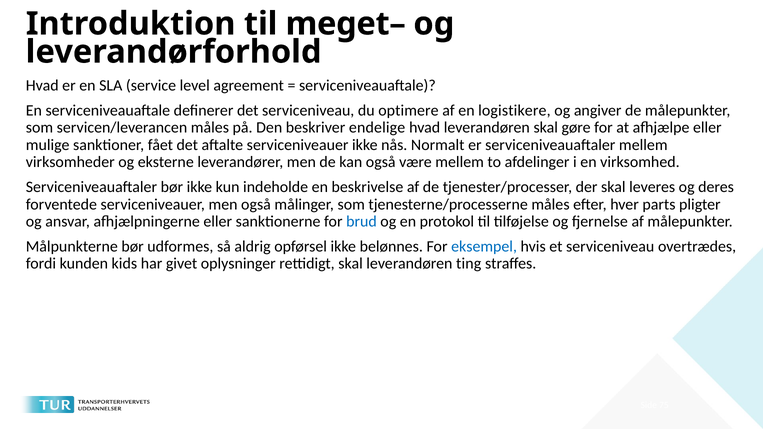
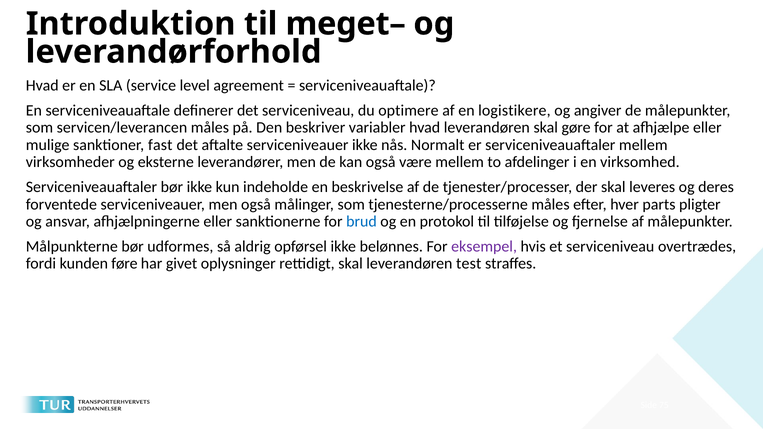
endelige: endelige -> variabler (377, 128)
fået: fået -> fast (160, 145)
eksempel colour: blue -> purple (484, 247)
kids: kids -> føre (124, 264)
ting: ting -> test (469, 264)
